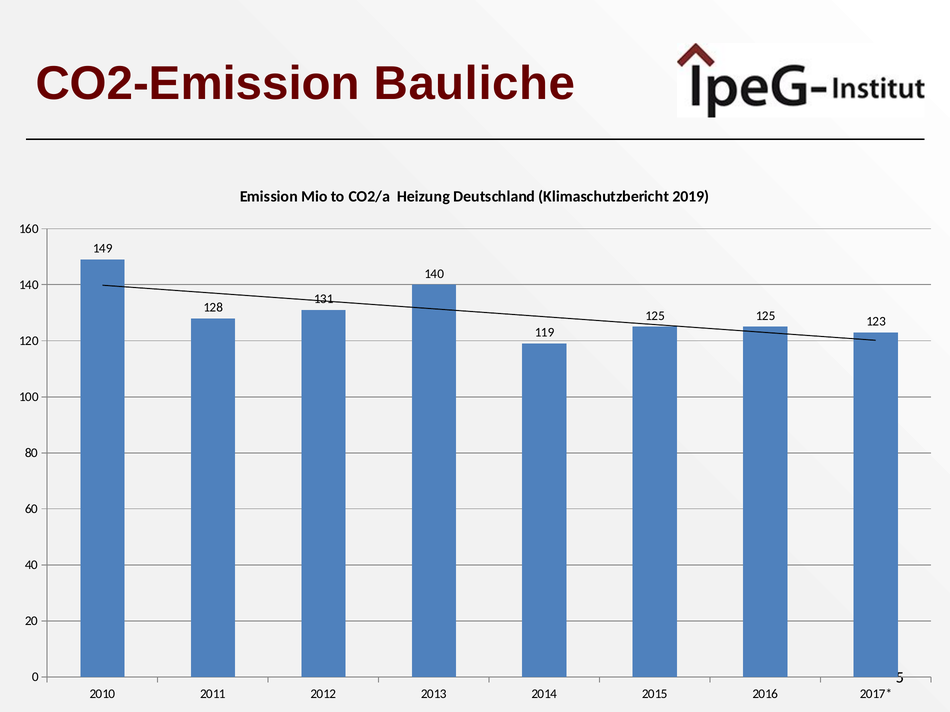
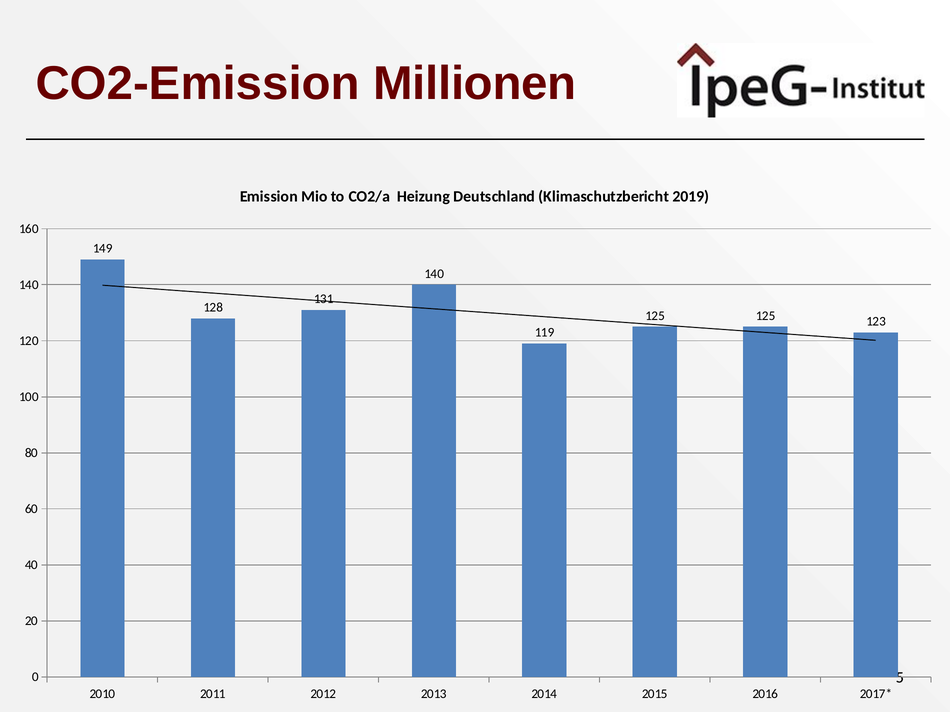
Bauliche: Bauliche -> Millionen (475, 83)
